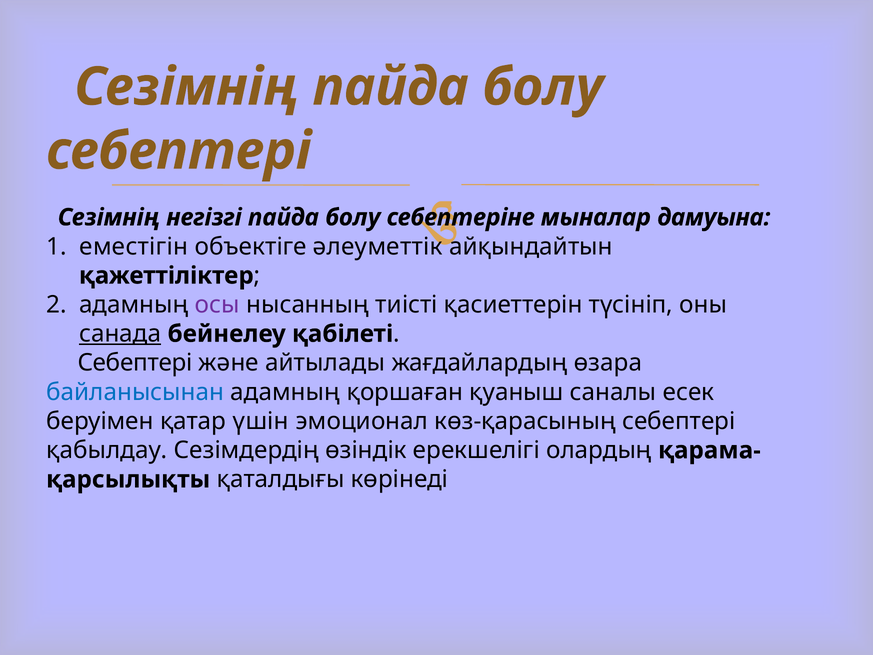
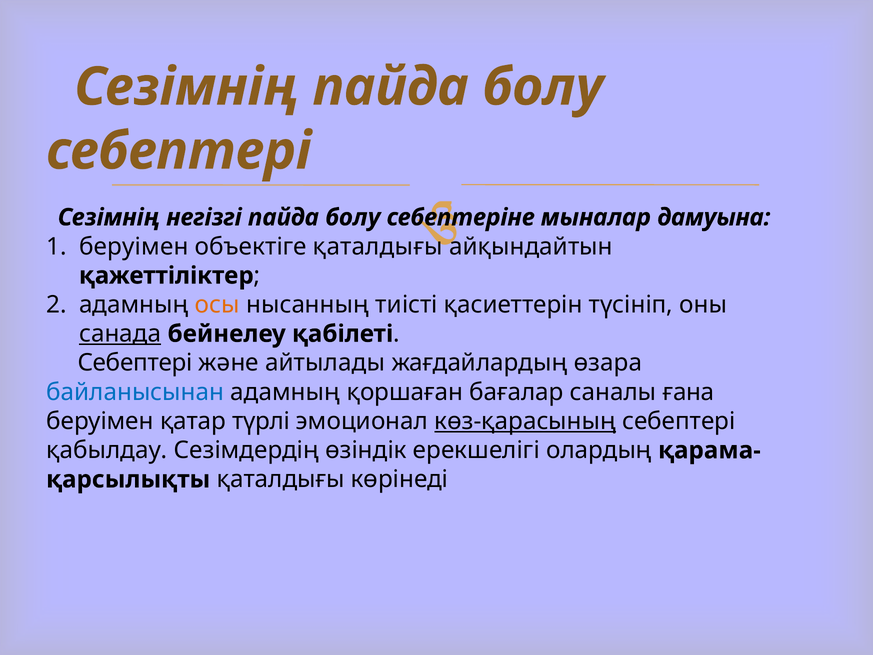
еместiгiн: еместiгiн -> беруiмен (134, 246)
объектiге әлеуметтік: әлеуметтік -> қаталдығы (378, 246)
осы colour: purple -> orange (217, 305)
қуаныш: қуаныш -> бағалар (516, 392)
есек: есек -> ғана (689, 392)
үшiн: үшiн -> түрлі (261, 421)
көз-қарасының underline: none -> present (525, 421)
